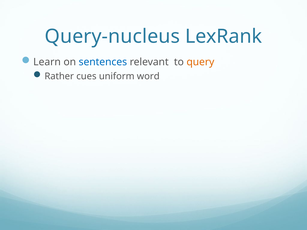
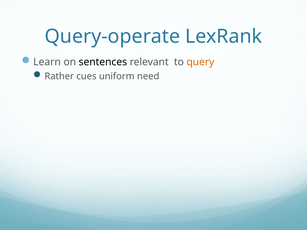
Query-nucleus: Query-nucleus -> Query-operate (112, 37)
sentences colour: blue -> black (103, 62)
word: word -> need (148, 76)
